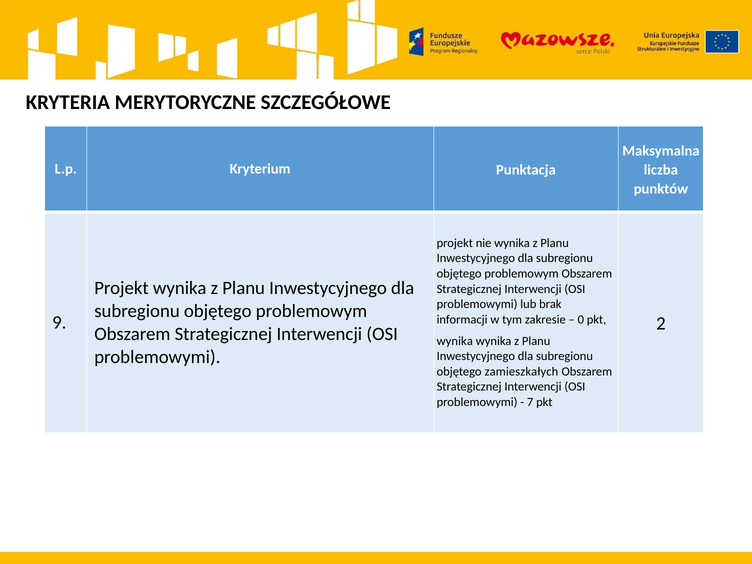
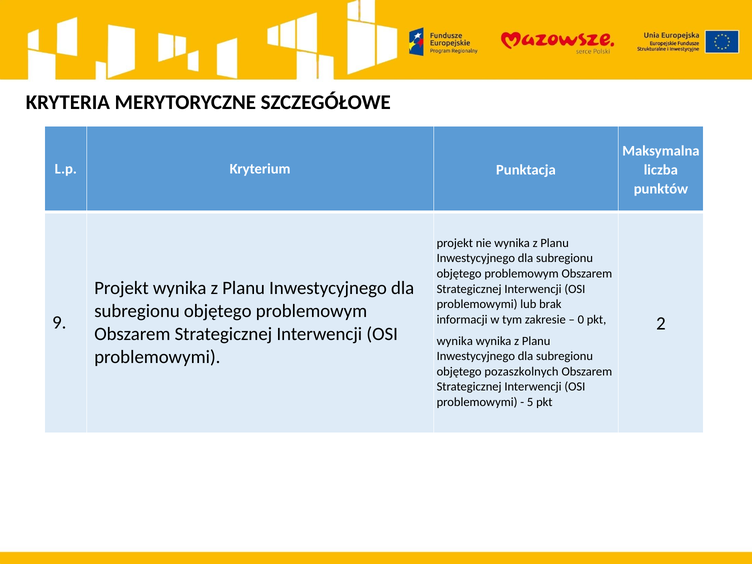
zamieszkałych: zamieszkałych -> pozaszkolnych (522, 372)
7: 7 -> 5 (530, 402)
